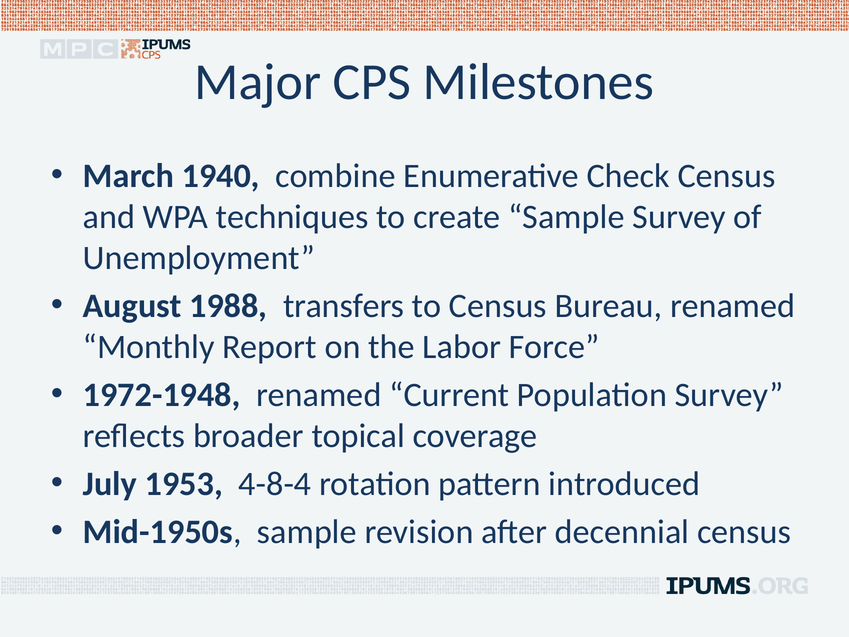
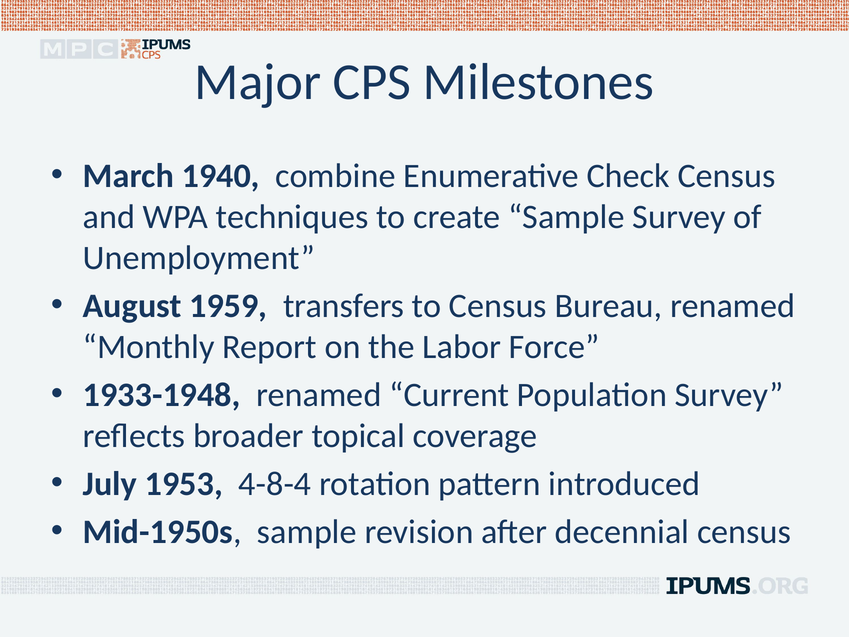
1988: 1988 -> 1959 (228, 306)
1972-1948: 1972-1948 -> 1933-1948 (162, 395)
